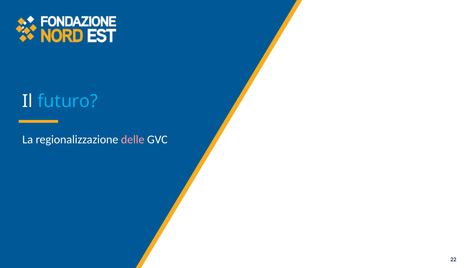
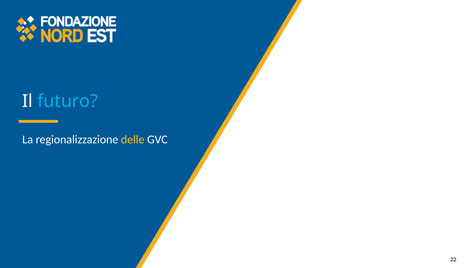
delle colour: pink -> yellow (133, 139)
